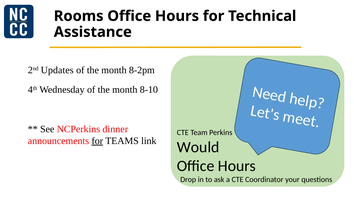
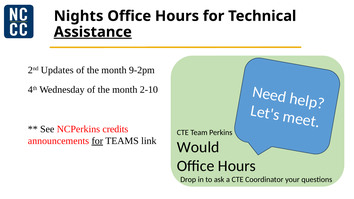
Rooms: Rooms -> Nights (79, 16)
Assistance underline: none -> present (93, 32)
8-2pm: 8-2pm -> 9-2pm (142, 70)
8-10: 8-10 -> 2-10 (149, 90)
dinner: dinner -> credits (115, 129)
